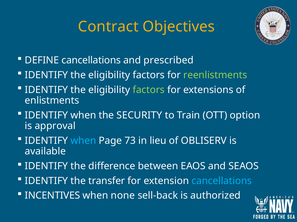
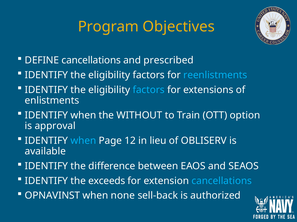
Contract: Contract -> Program (108, 27)
reenlistments colour: light green -> light blue (215, 75)
factors colour: light green -> light blue (149, 90)
SECURITY: SECURITY -> WITHOUT (139, 116)
73: 73 -> 12 (130, 141)
transfer: transfer -> exceeds (107, 181)
INCENTIVES: INCENTIVES -> OPNAVINST (52, 196)
